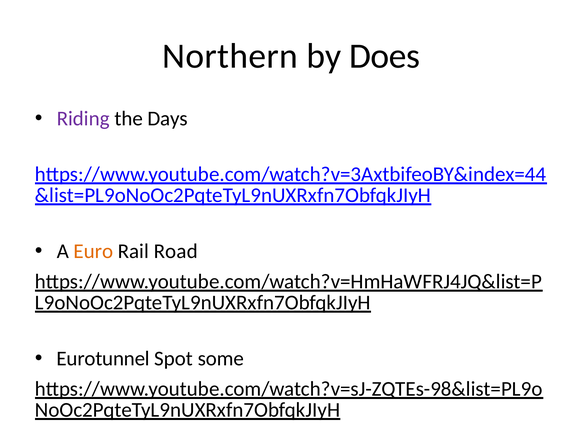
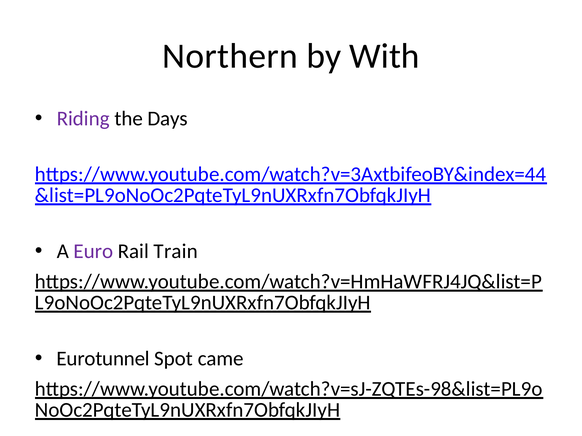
Does: Does -> With (384, 56)
Euro colour: orange -> purple (93, 252)
Road: Road -> Train (176, 252)
some: some -> came (221, 359)
